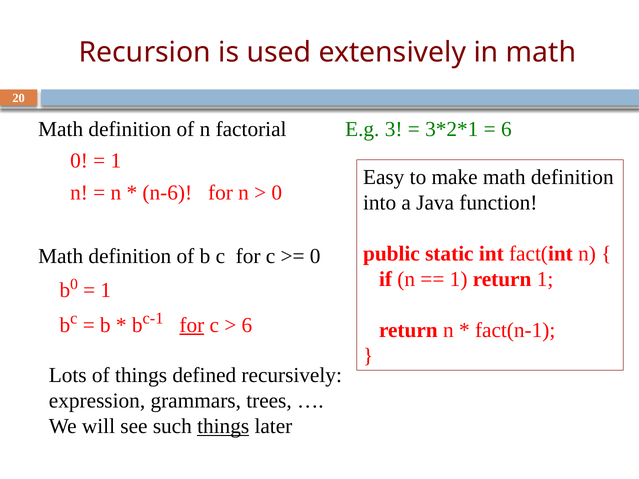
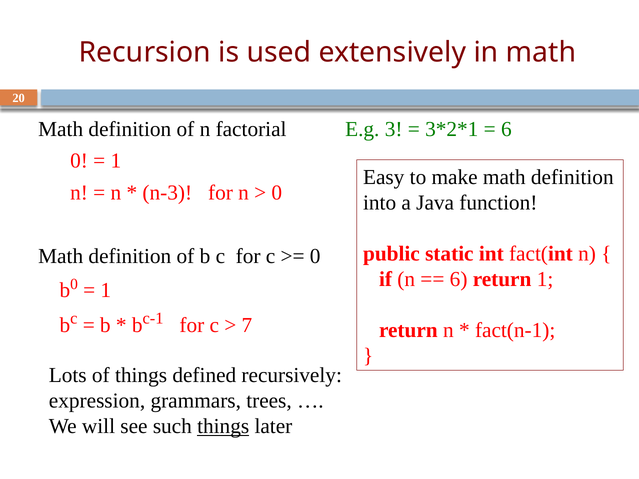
n-6: n-6 -> n-3 (167, 193)
1: 1 -> 6 (459, 279)
for underline: present -> none (192, 325)
6: 6 -> 7 (247, 325)
